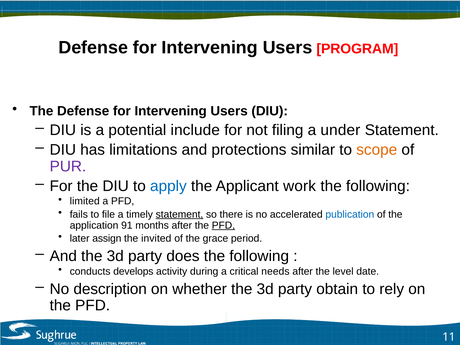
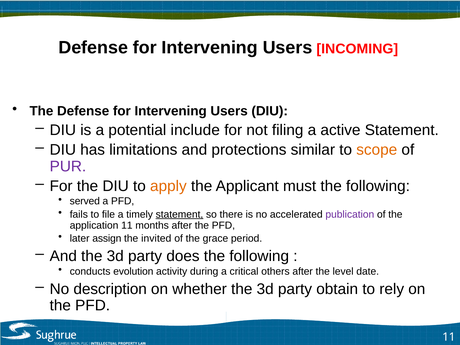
PROGRAM: PROGRAM -> INCOMING (357, 49)
under: under -> active (340, 130)
apply colour: blue -> orange (168, 186)
work: work -> must (300, 186)
limited: limited -> served (85, 201)
publication colour: blue -> purple (350, 214)
application 91: 91 -> 11 (127, 225)
PFD underline: present -> none (223, 225)
develops: develops -> evolution (133, 271)
needs: needs -> others (275, 271)
